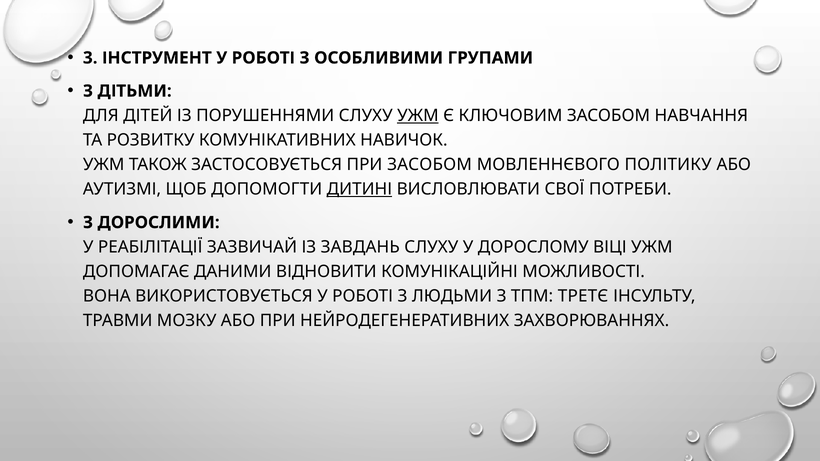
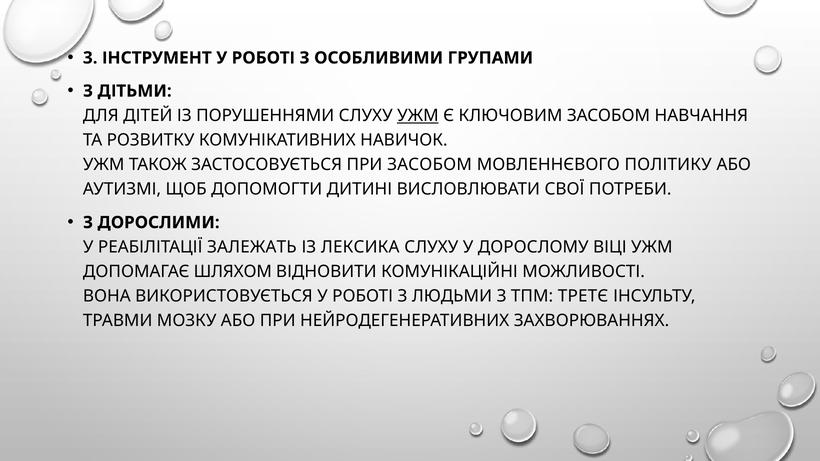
ДИТИНІ underline: present -> none (359, 189)
ЗАЗВИЧАЙ: ЗАЗВИЧАЙ -> ЗАЛЕЖАТЬ (252, 247)
ЗАВДАНЬ: ЗАВДАНЬ -> ЛЕКСИКА (360, 247)
ДАНИМИ: ДАНИМИ -> ШЛЯХОМ (233, 272)
